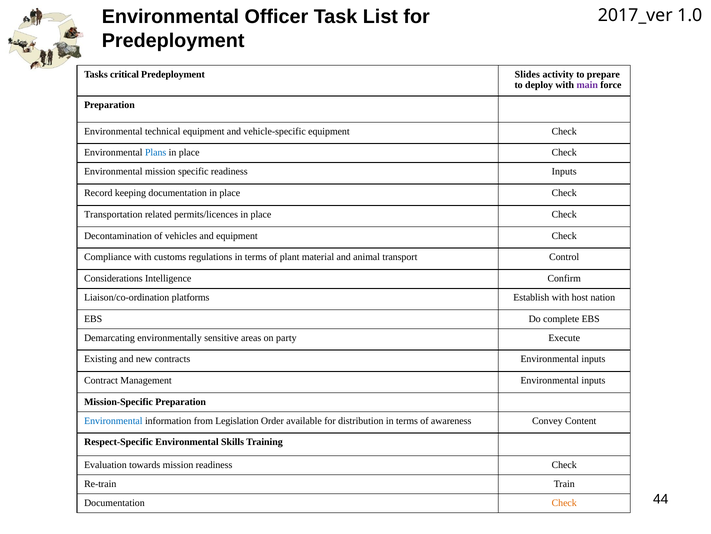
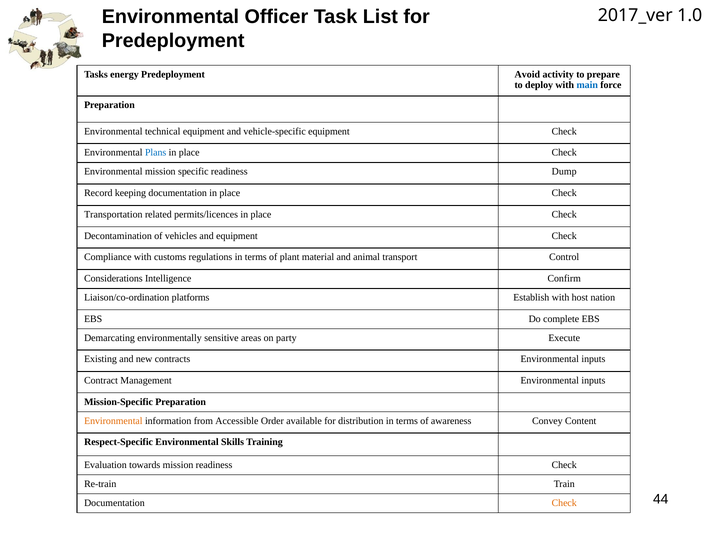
critical: critical -> energy (124, 74)
Slides: Slides -> Avoid (527, 74)
main colour: purple -> blue (587, 85)
readiness Inputs: Inputs -> Dump (564, 171)
Environmental colour: blue -> orange (113, 420)
Legislation: Legislation -> Accessible (237, 420)
